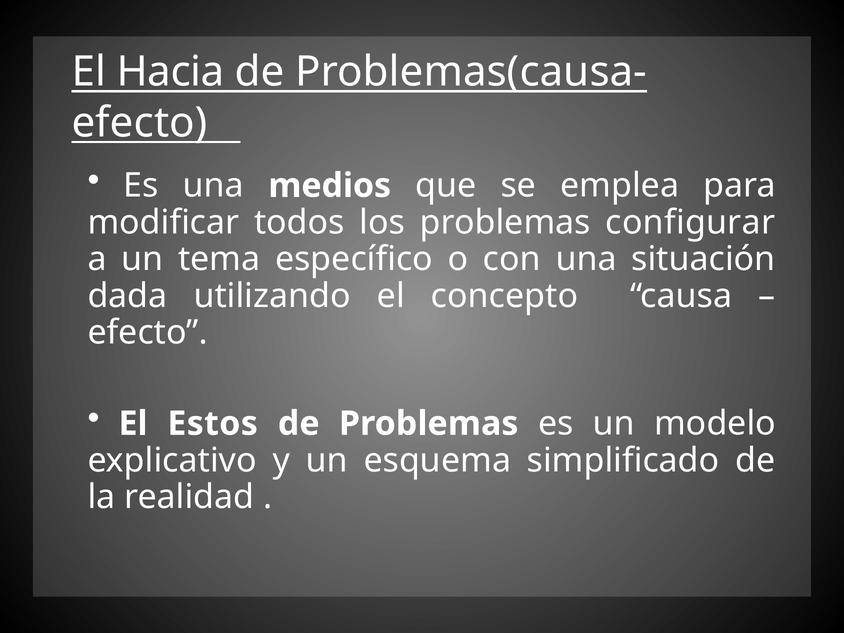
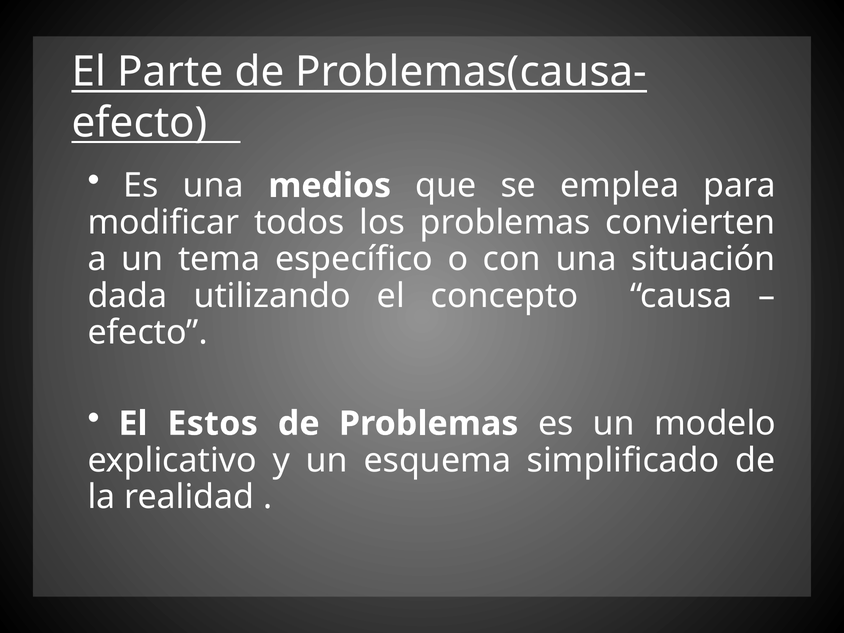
Hacia: Hacia -> Parte (170, 72)
configurar: configurar -> convierten (690, 222)
